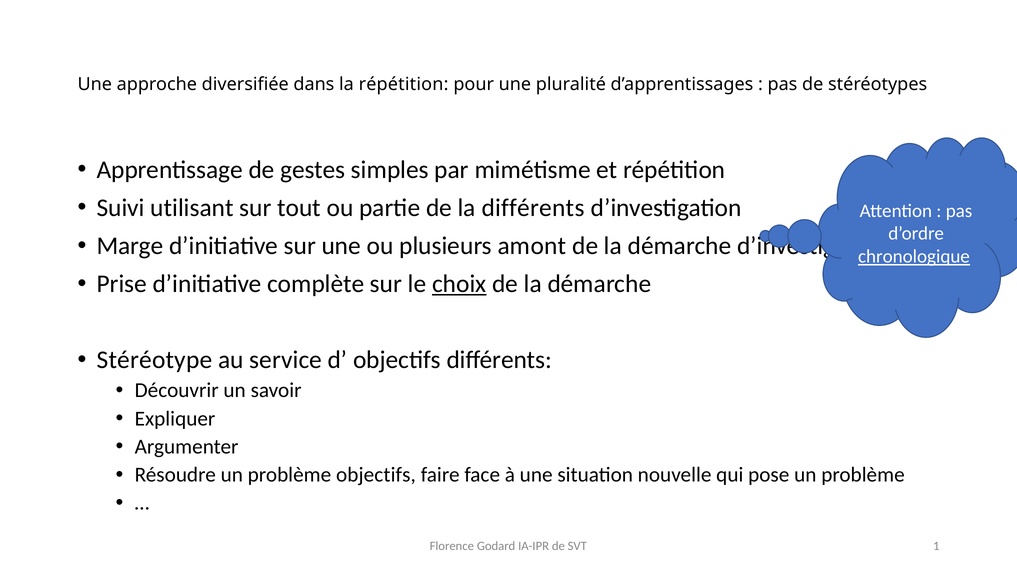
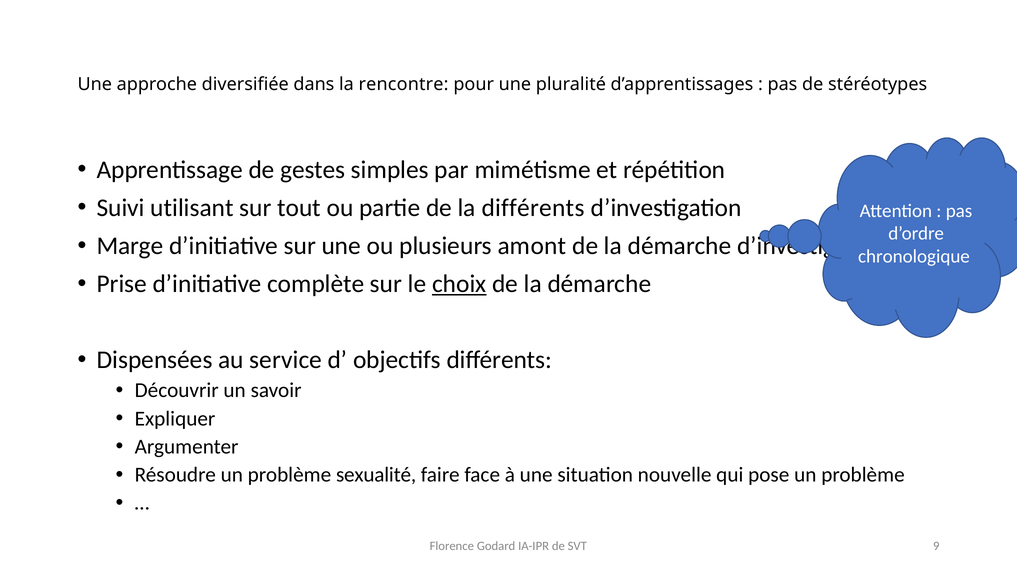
la répétition: répétition -> rencontre (404, 85)
chronologique underline: present -> none (914, 257)
Stéréotype: Stéréotype -> Dispensées (155, 360)
problème objectifs: objectifs -> sexualité (376, 475)
1: 1 -> 9 (936, 546)
